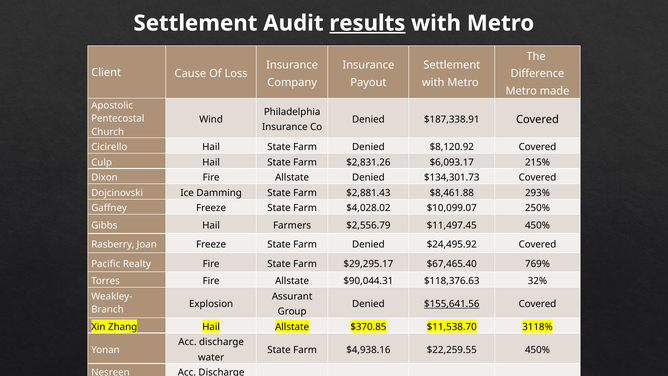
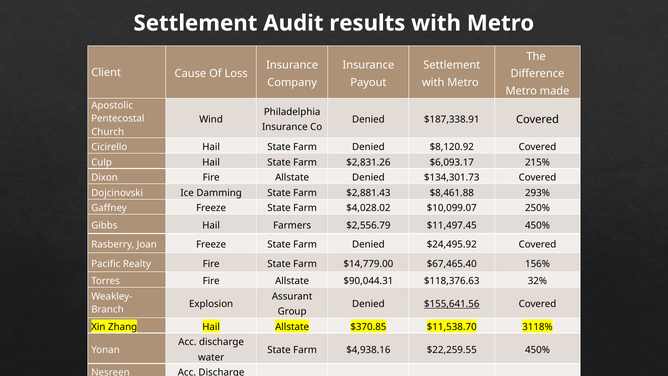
results underline: present -> none (367, 23)
$29,295.17: $29,295.17 -> $14,779.00 (368, 264)
769%: 769% -> 156% (537, 264)
